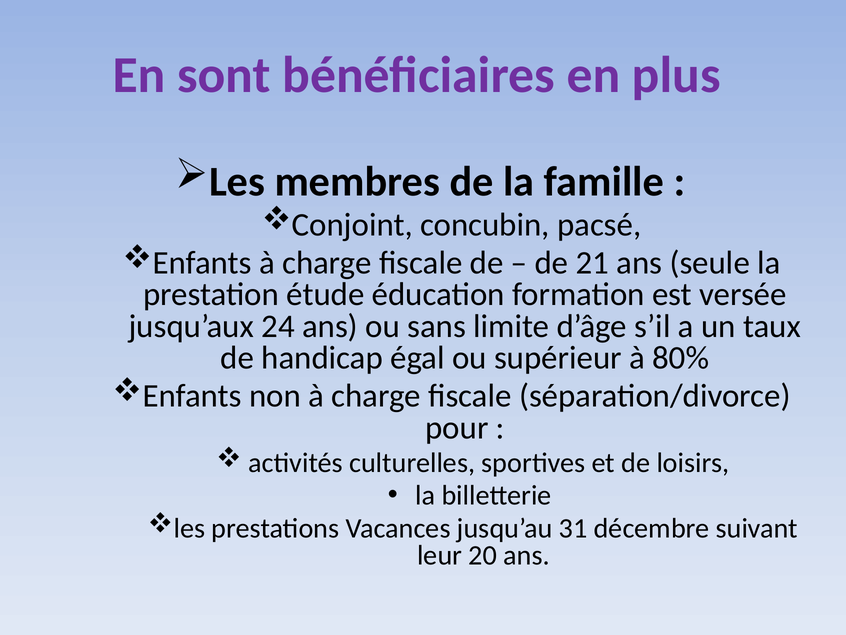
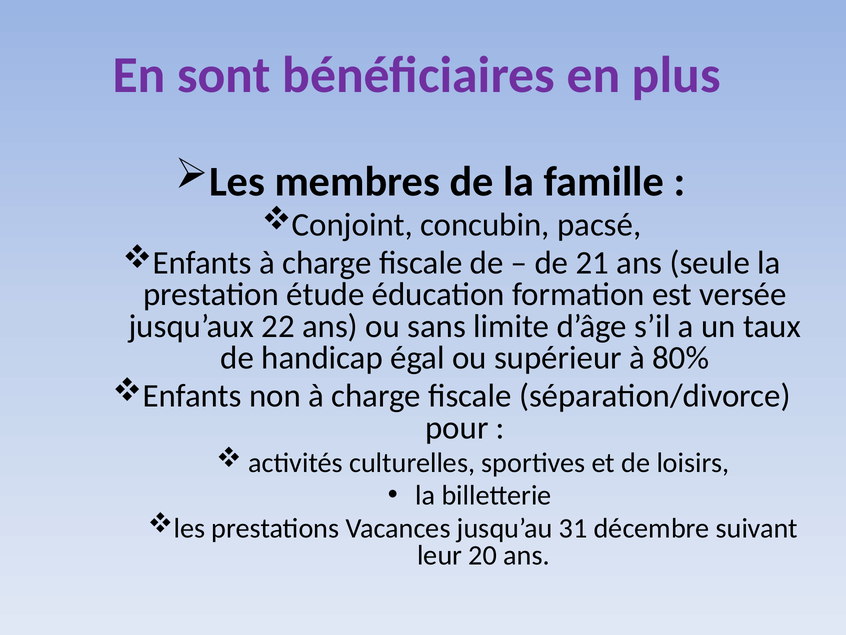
24: 24 -> 22 (278, 326)
